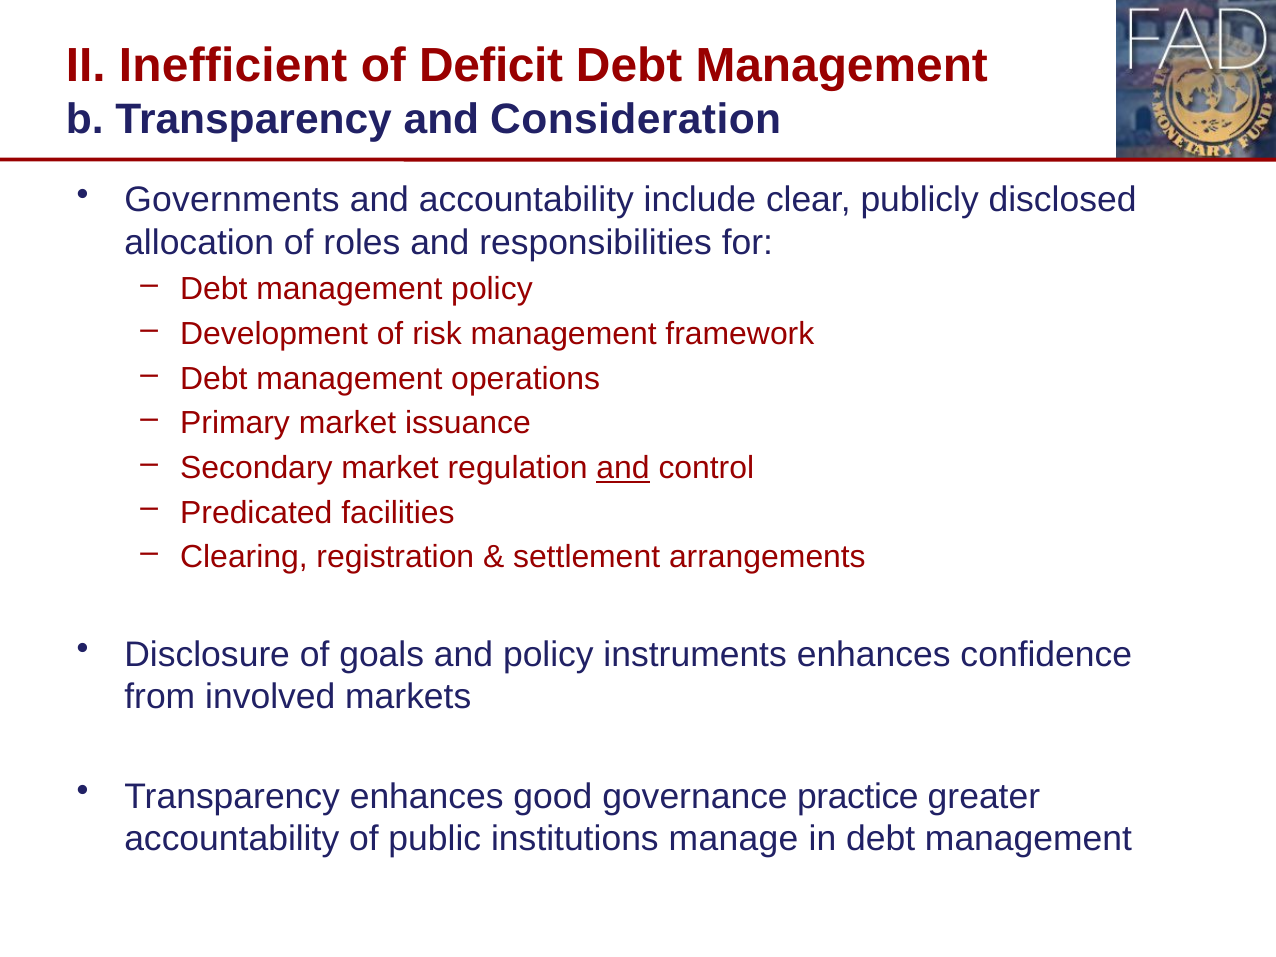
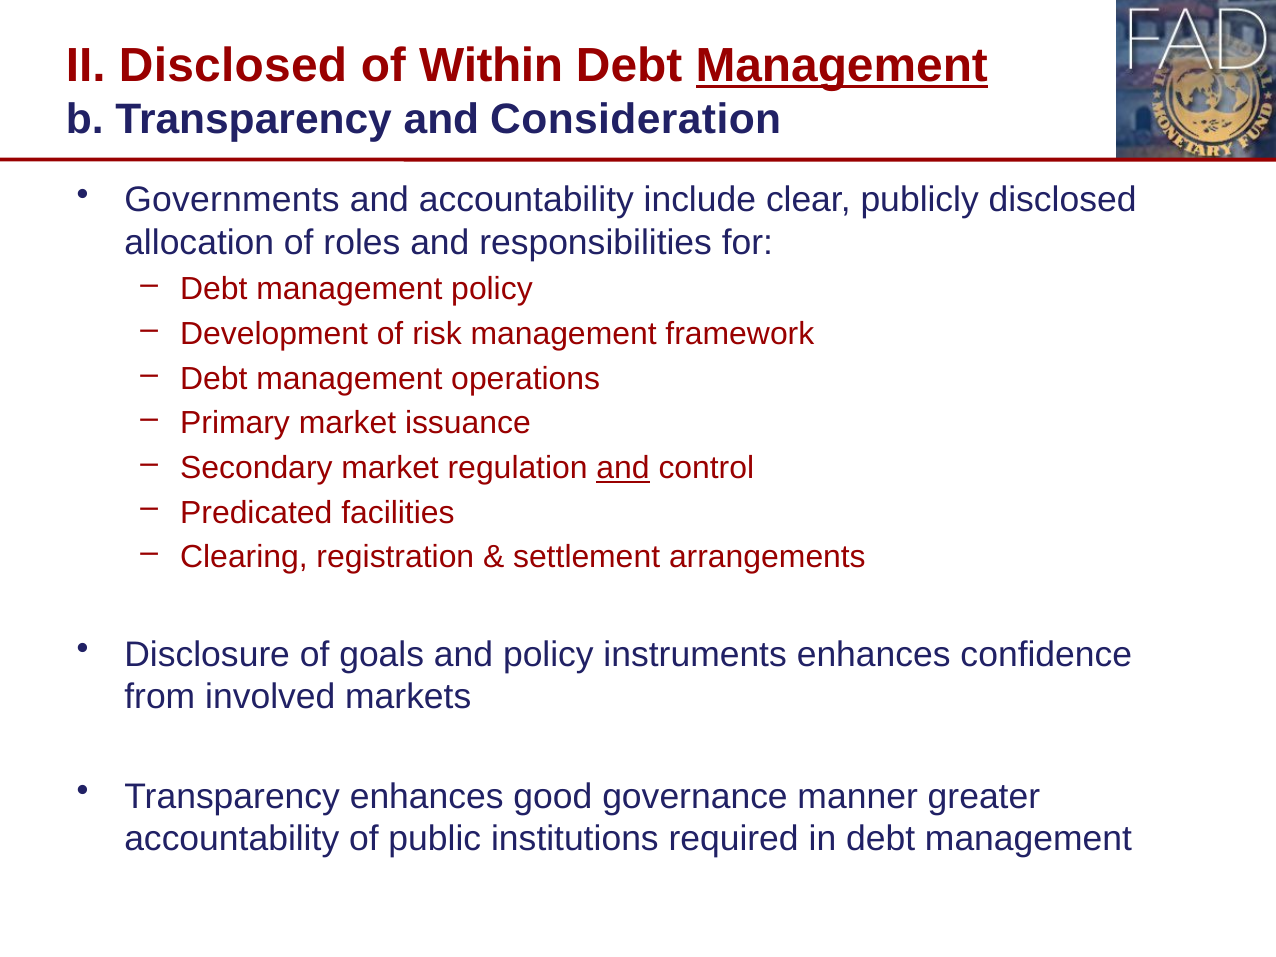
II Inefficient: Inefficient -> Disclosed (233, 66)
Deficit: Deficit -> Within (491, 66)
Management underline: none -> present (842, 66)
practice: practice -> manner (858, 797)
manage: manage -> required (734, 839)
